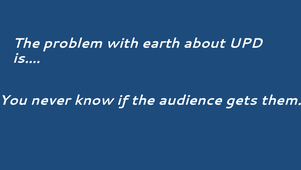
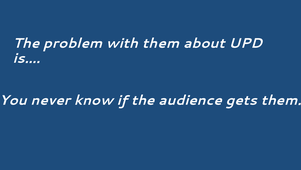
with earth: earth -> them (161, 43)
